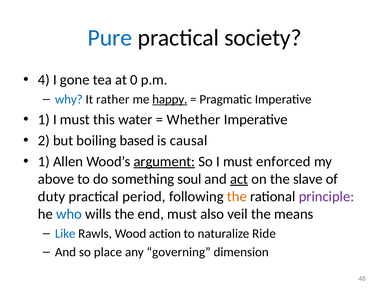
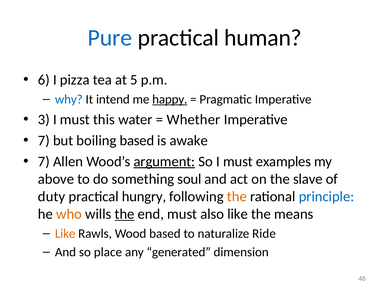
society: society -> human (263, 38)
4: 4 -> 6 (44, 80)
gone: gone -> pizza (75, 80)
0: 0 -> 5 (134, 80)
rather: rather -> intend (113, 99)
1: 1 -> 3 (44, 119)
2: 2 -> 7 (44, 140)
causal: causal -> awake (189, 140)
1: 1 -> 7 (44, 161)
enforced: enforced -> examples (283, 161)
act underline: present -> none (239, 179)
period: period -> hungry (144, 196)
principle colour: purple -> blue (327, 196)
who colour: blue -> orange (69, 214)
the underline: none -> present (125, 214)
also veil: veil -> like (238, 214)
Like colour: blue -> orange (65, 233)
Wood action: action -> based (165, 233)
governing: governing -> generated (179, 252)
